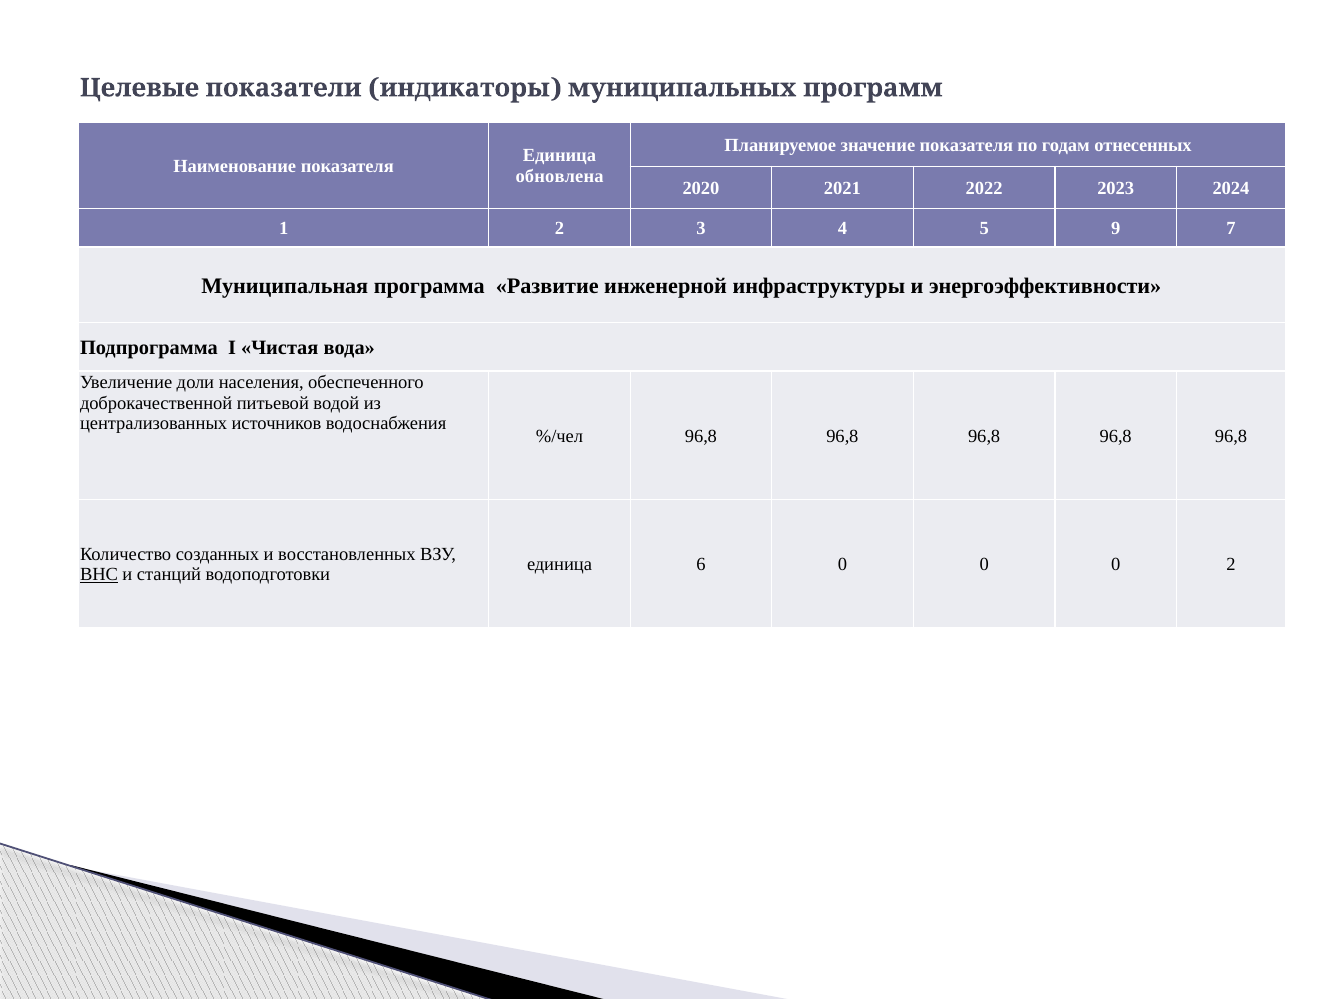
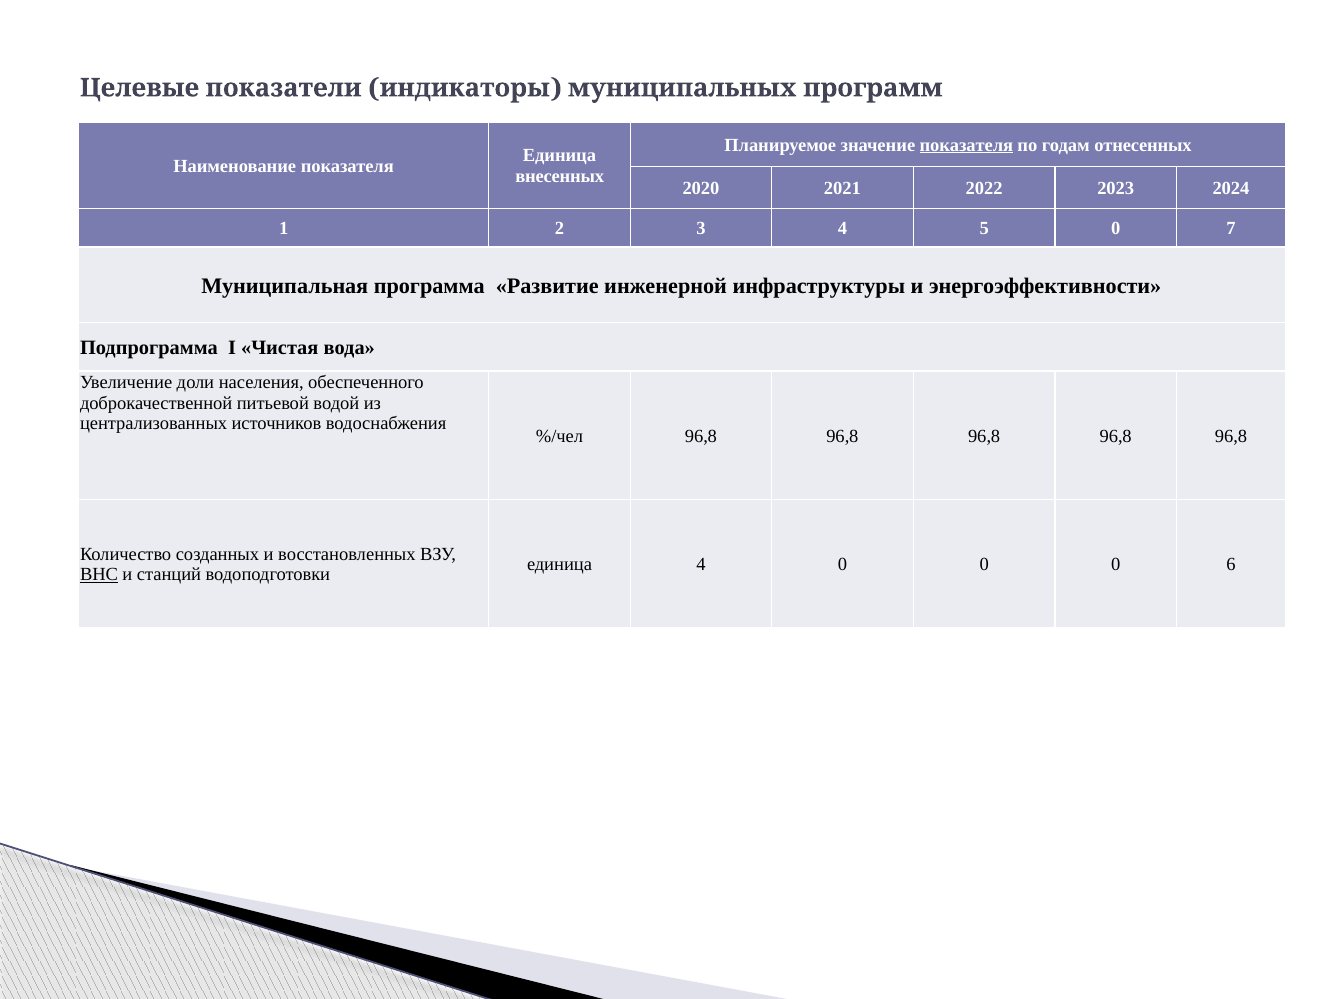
показателя underline: none -> present (966, 145)
обновлена: обновлена -> внесенных (560, 176)
5 9: 9 -> 0 (1116, 229)
единица 6: 6 -> 4 (701, 565)
0 2: 2 -> 6 (1231, 565)
